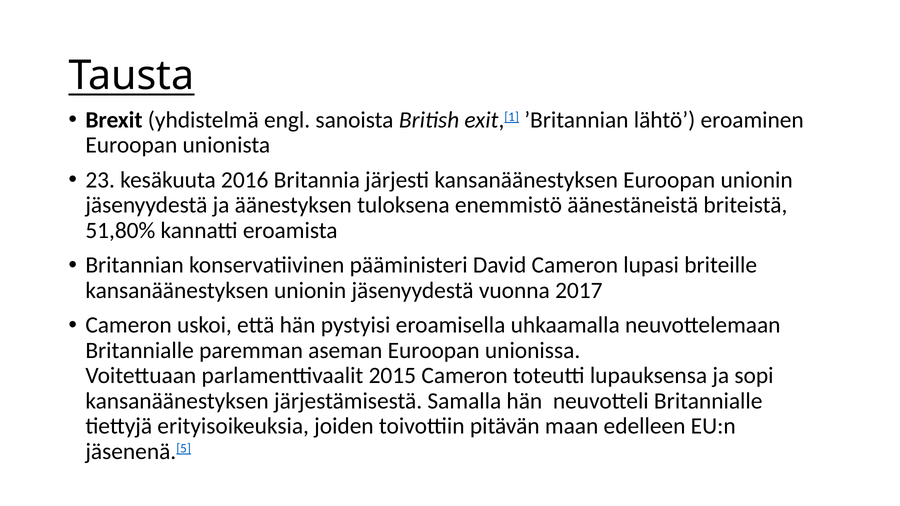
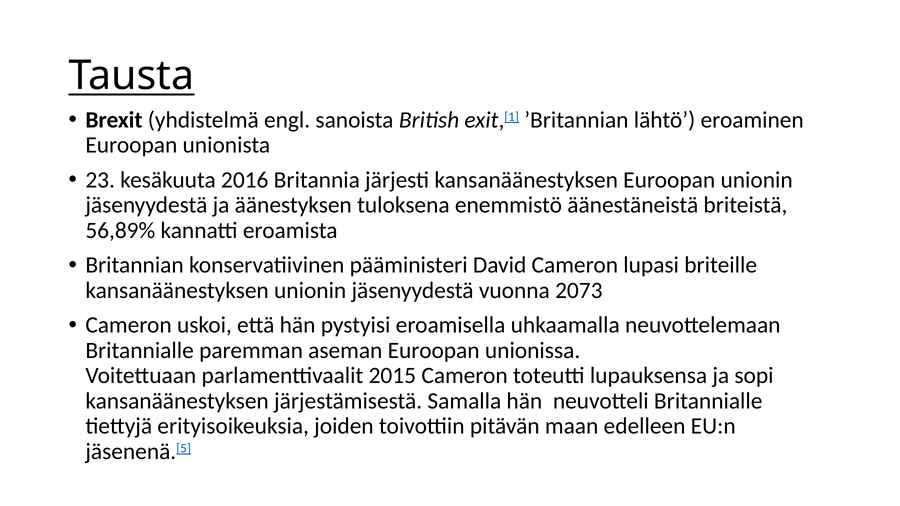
51,80%: 51,80% -> 56,89% (120, 231)
2017: 2017 -> 2073 (579, 291)
